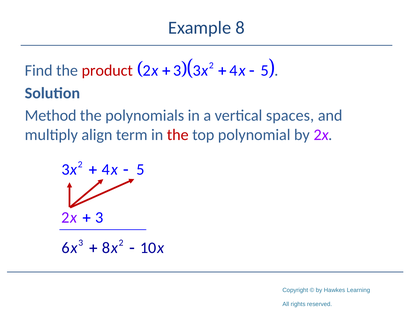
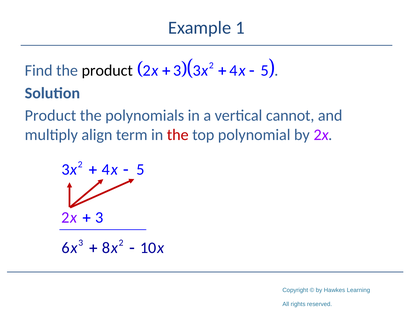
Example 8: 8 -> 1 (240, 28)
product colour: red -> black (107, 71)
Method: Method -> Product (50, 115)
spaces: spaces -> cannot (290, 115)
